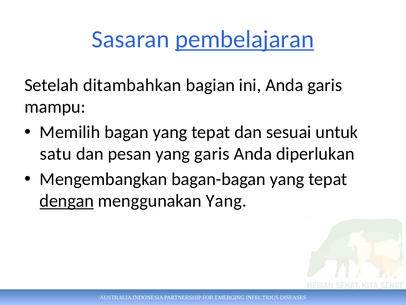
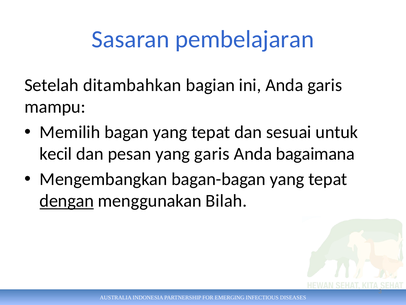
pembelajaran underline: present -> none (245, 39)
satu: satu -> kecil (56, 154)
diperlukan: diperlukan -> bagaimana (315, 154)
menggunakan Yang: Yang -> Bilah (226, 201)
